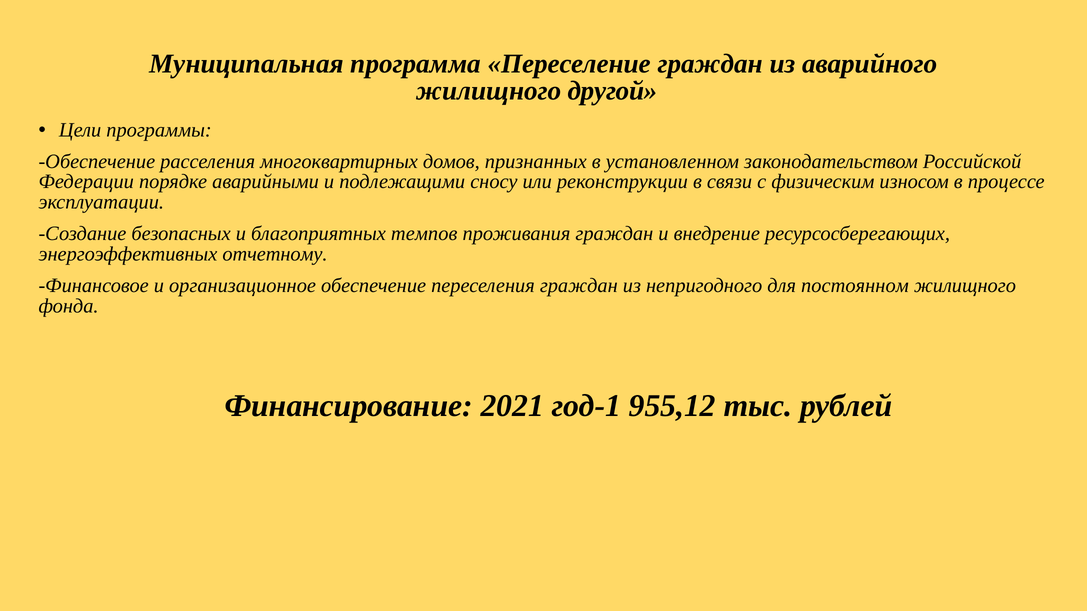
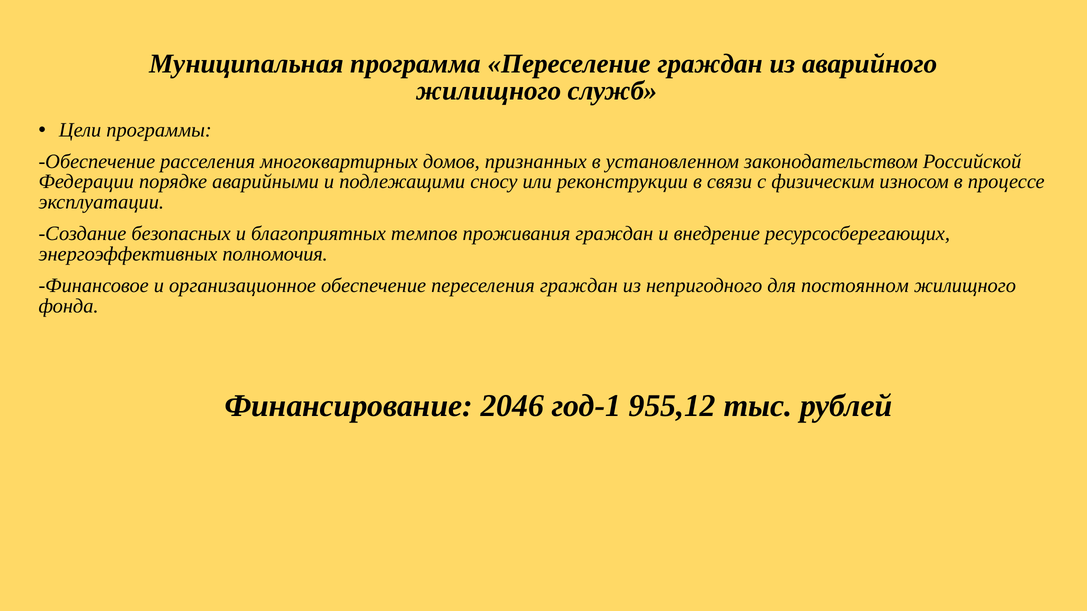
другой: другой -> служб (613, 91)
отчетному: отчетному -> полномочия (275, 254)
2021: 2021 -> 2046 (512, 406)
